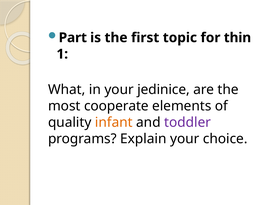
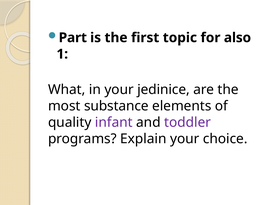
thin: thin -> also (237, 38)
cooperate: cooperate -> substance (116, 106)
infant colour: orange -> purple (114, 122)
